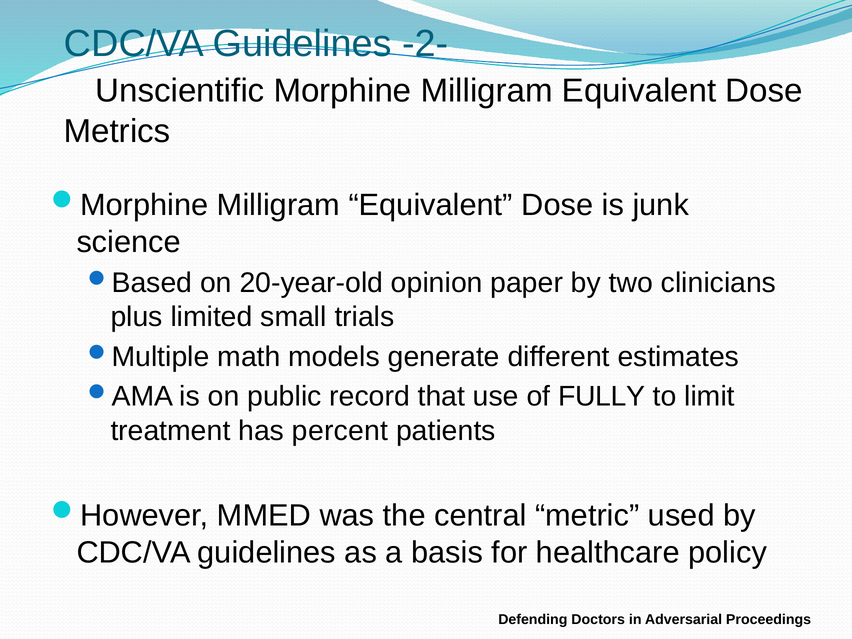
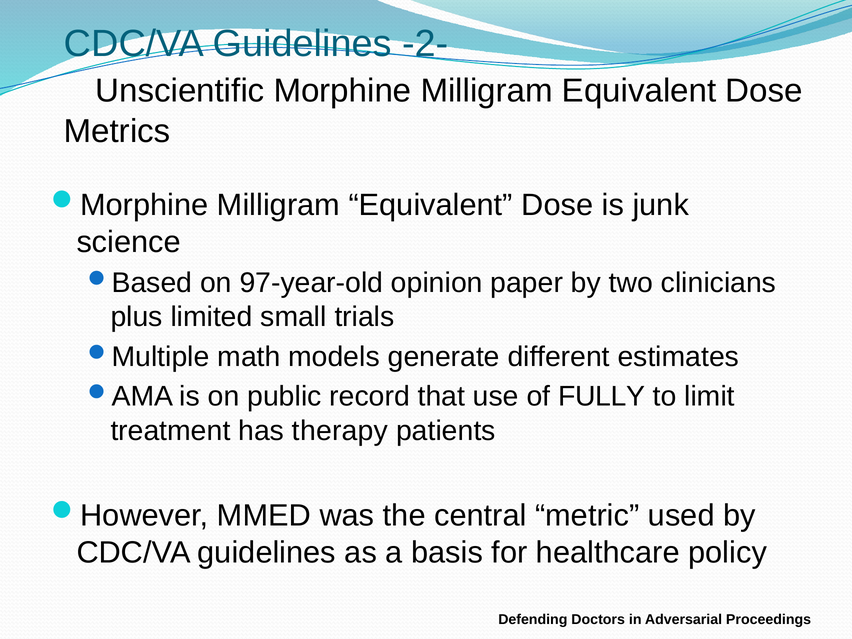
20-year-old: 20-year-old -> 97-year-old (311, 283)
percent: percent -> therapy (340, 431)
